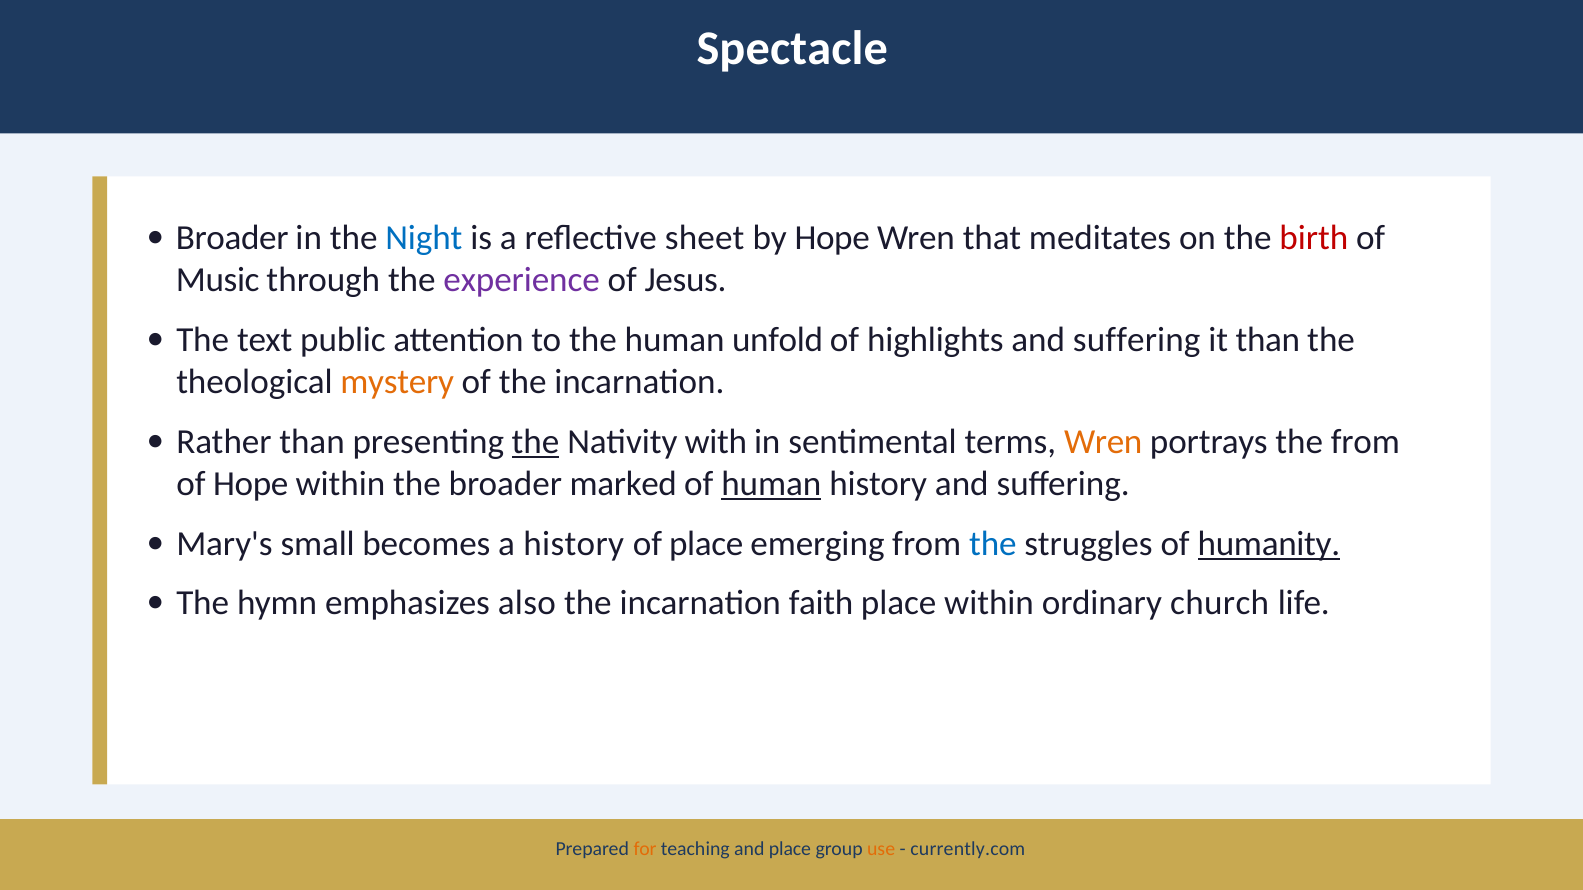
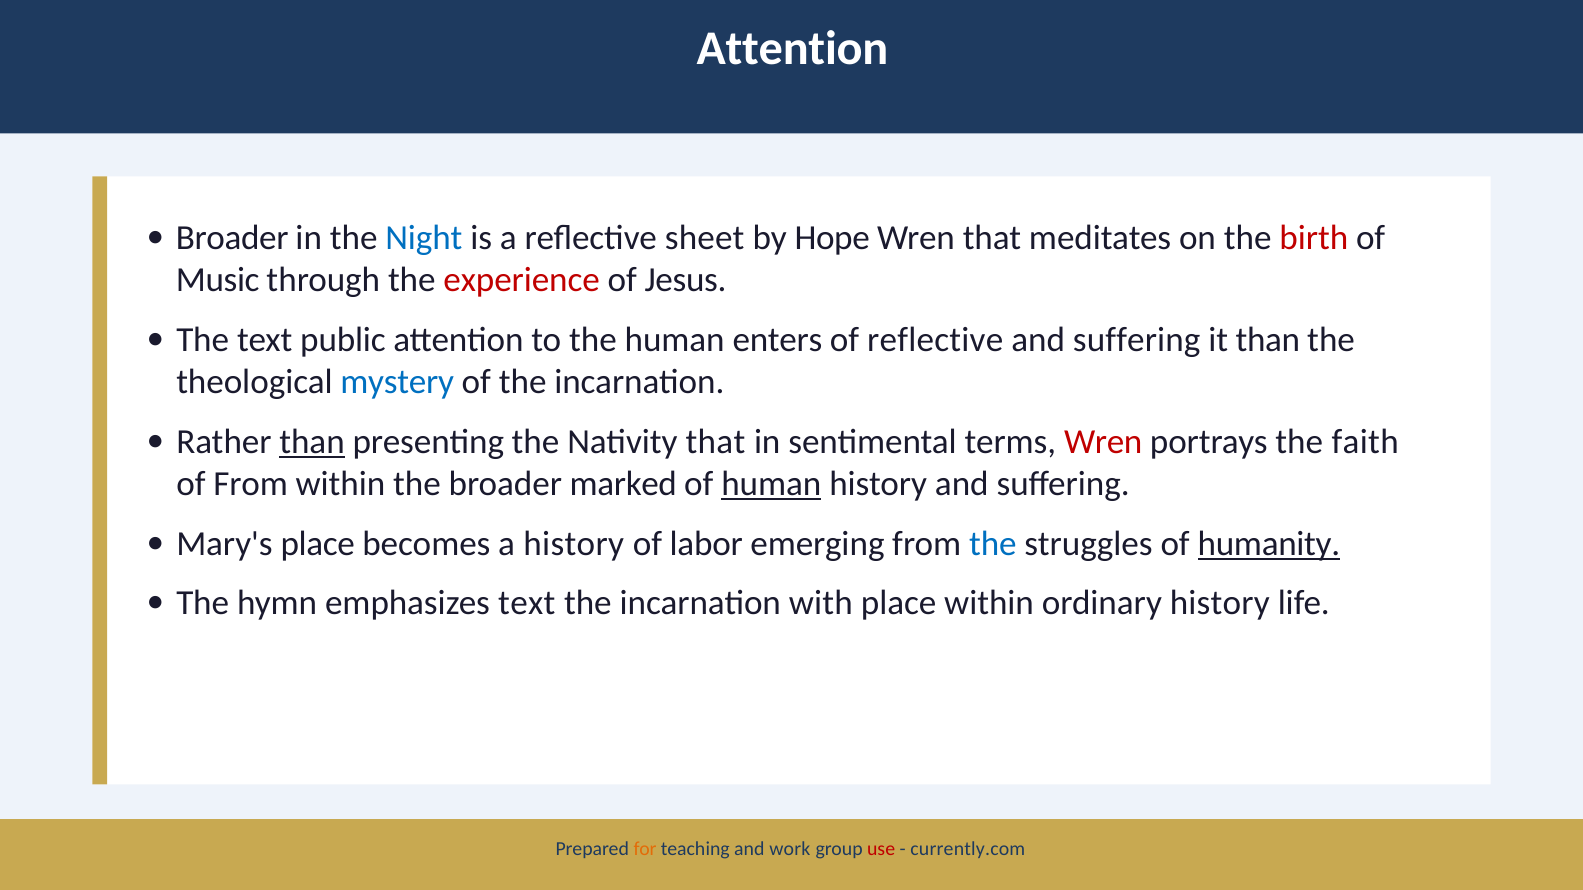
Spectacle: Spectacle -> Attention (792, 49)
experience colour: purple -> red (522, 280)
unfold: unfold -> enters (777, 340)
of highlights: highlights -> reflective (935, 340)
mystery colour: orange -> blue (397, 382)
than underline: none -> present (312, 442)
the underline: present -> none (536, 442)
Nativity with: with -> that (715, 442)
Wren colour: orange -> red (1103, 442)
the from: from -> faith (1365, 442)
of Hope: Hope -> From (251, 484)
Mary's small: small -> place (318, 544)
of place: place -> labor (706, 544)
emphasizes also: also -> text (527, 604)
faith: faith -> with (821, 604)
ordinary church: church -> history (1220, 604)
and place: place -> work (790, 849)
use colour: orange -> red (881, 849)
